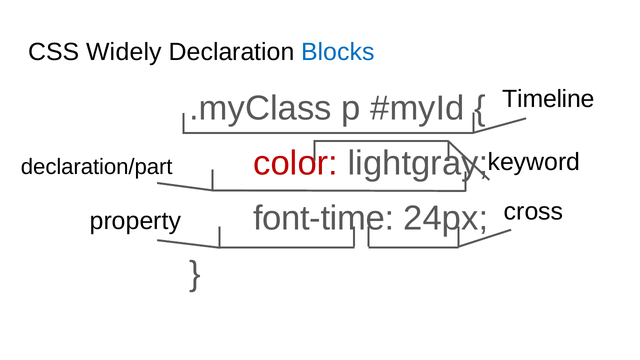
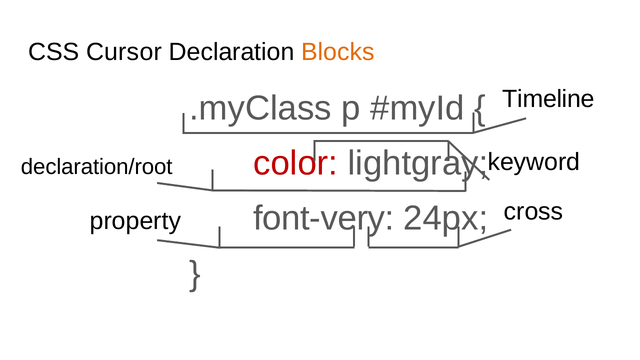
Widely: Widely -> Cursor (124, 52)
Blocks colour: blue -> orange (338, 52)
declaration/part: declaration/part -> declaration/root (97, 167)
font-time: font-time -> font-very (324, 218)
